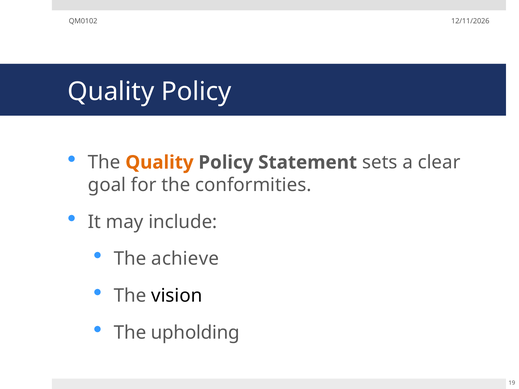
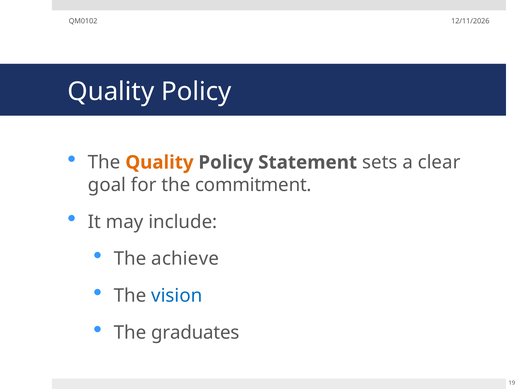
conformities: conformities -> commitment (253, 185)
vision colour: black -> blue (177, 296)
upholding: upholding -> graduates (195, 333)
